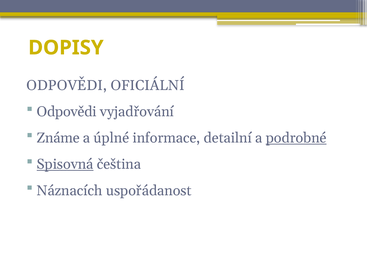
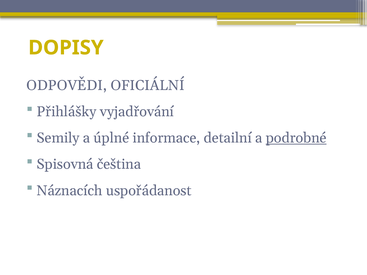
Odpovědi: Odpovědi -> Přihlášky (67, 112)
Známe: Známe -> Semily (58, 138)
Spisovná underline: present -> none (65, 164)
